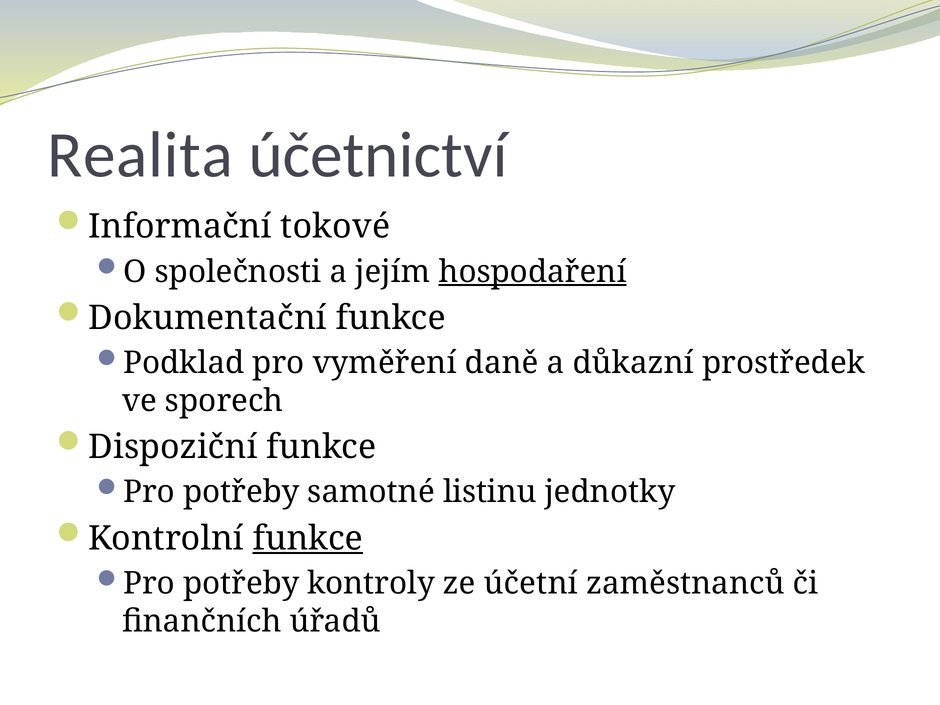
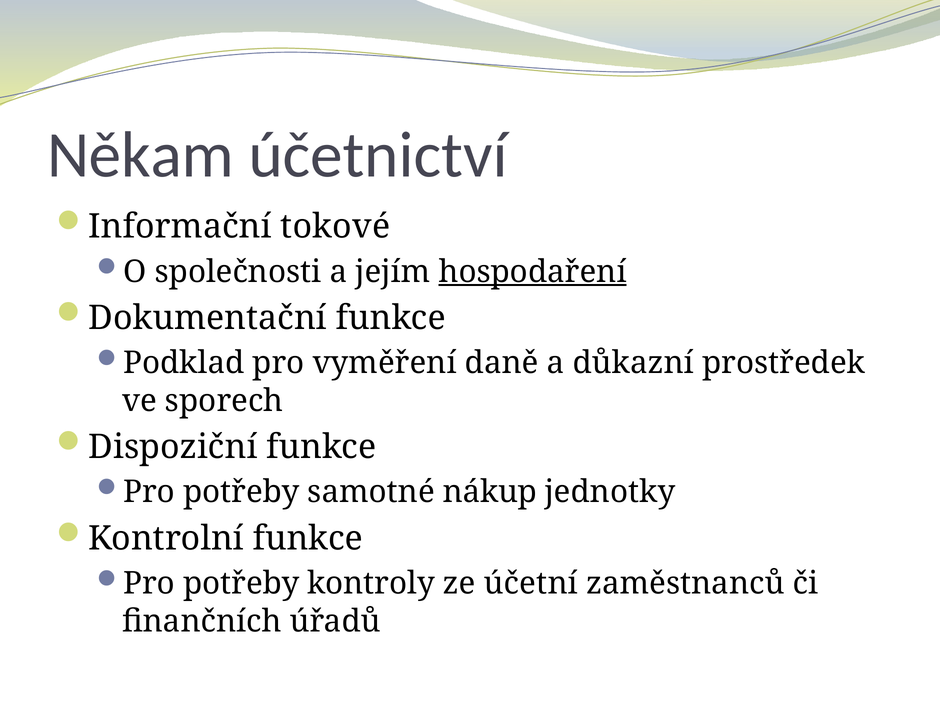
Realita: Realita -> Někam (140, 155)
listinu: listinu -> nákup (490, 492)
funkce underline: present -> none (308, 538)
